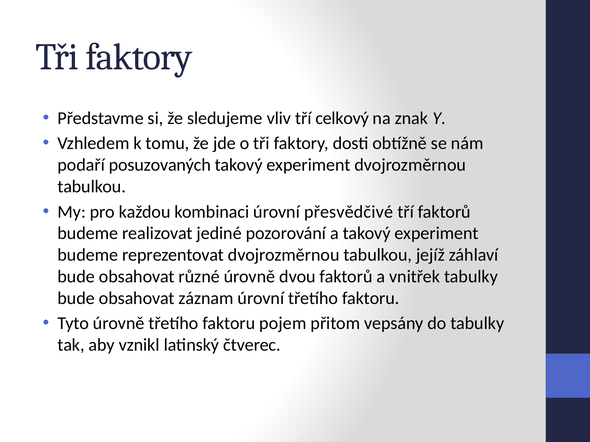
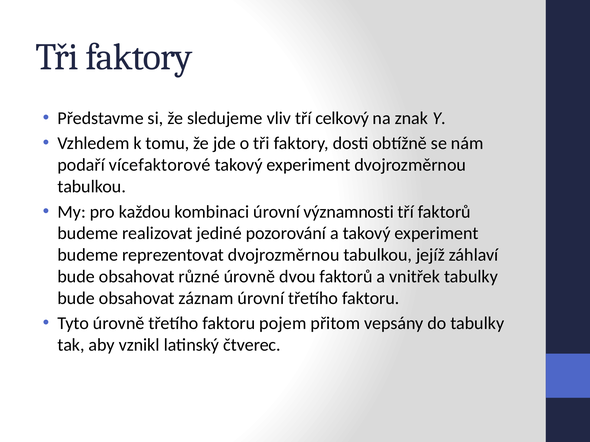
posuzovaných: posuzovaných -> vícefaktorové (160, 165)
přesvědčivé: přesvědčivé -> významnosti (349, 212)
